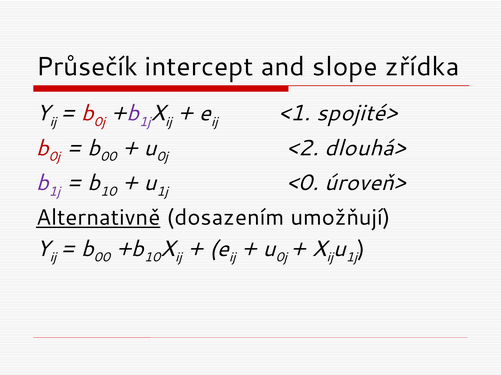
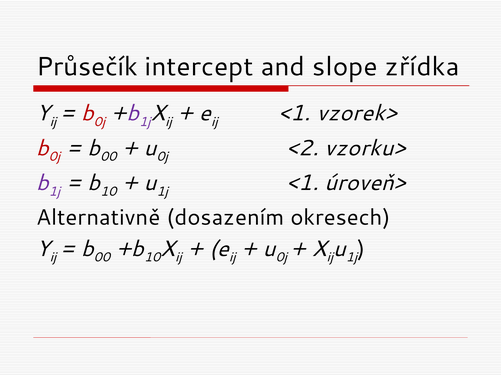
spojité>: spojité> -> vzorek> (357, 113)
dlouhá>: dlouhá> -> vzorku> (365, 148)
<0: <0 -> <1 (303, 183)
Alternativně underline: present -> none (98, 218)
umožňují: umožňují -> okresech (341, 218)
